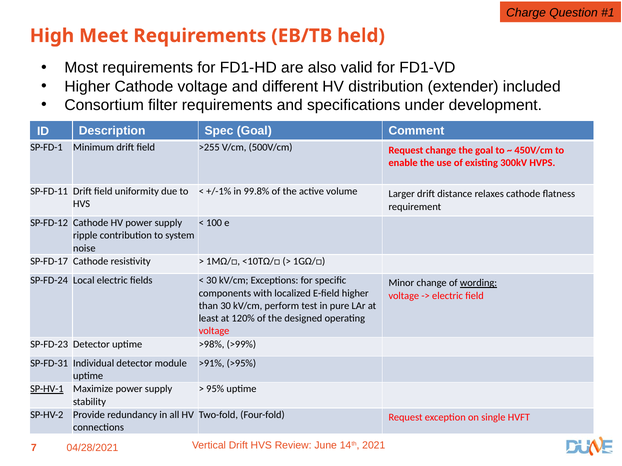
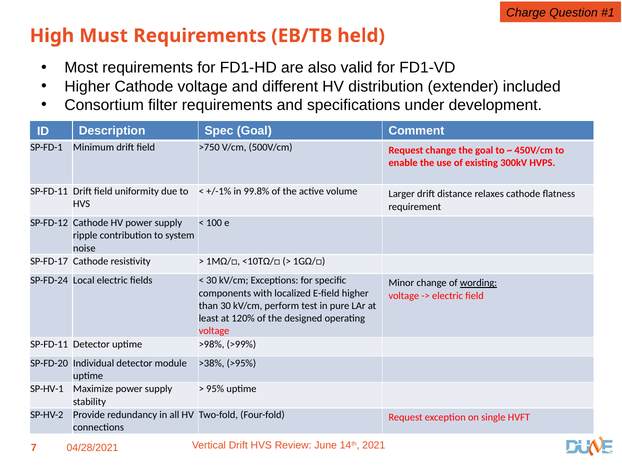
Meet: Meet -> Must (104, 36)
>255: >255 -> >750 (209, 148)
SP-FD-23: SP-FD-23 -> SP-FD-11 (49, 345)
SP-FD-31: SP-FD-31 -> SP-FD-20 (49, 364)
>91%: >91% -> >38% (212, 364)
SP-HV-1 underline: present -> none (47, 389)
